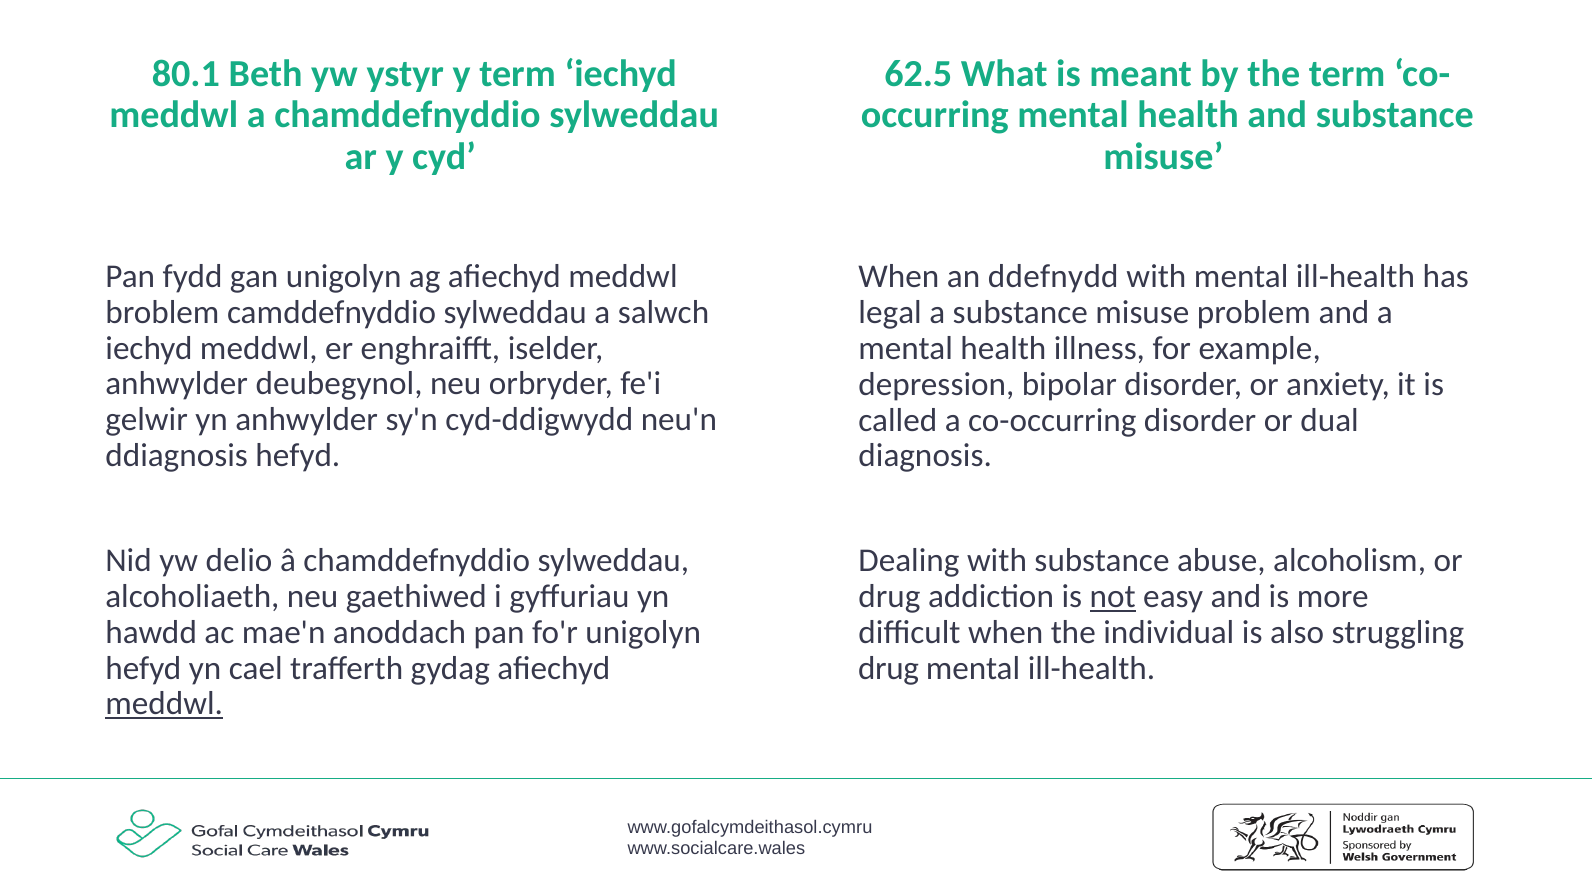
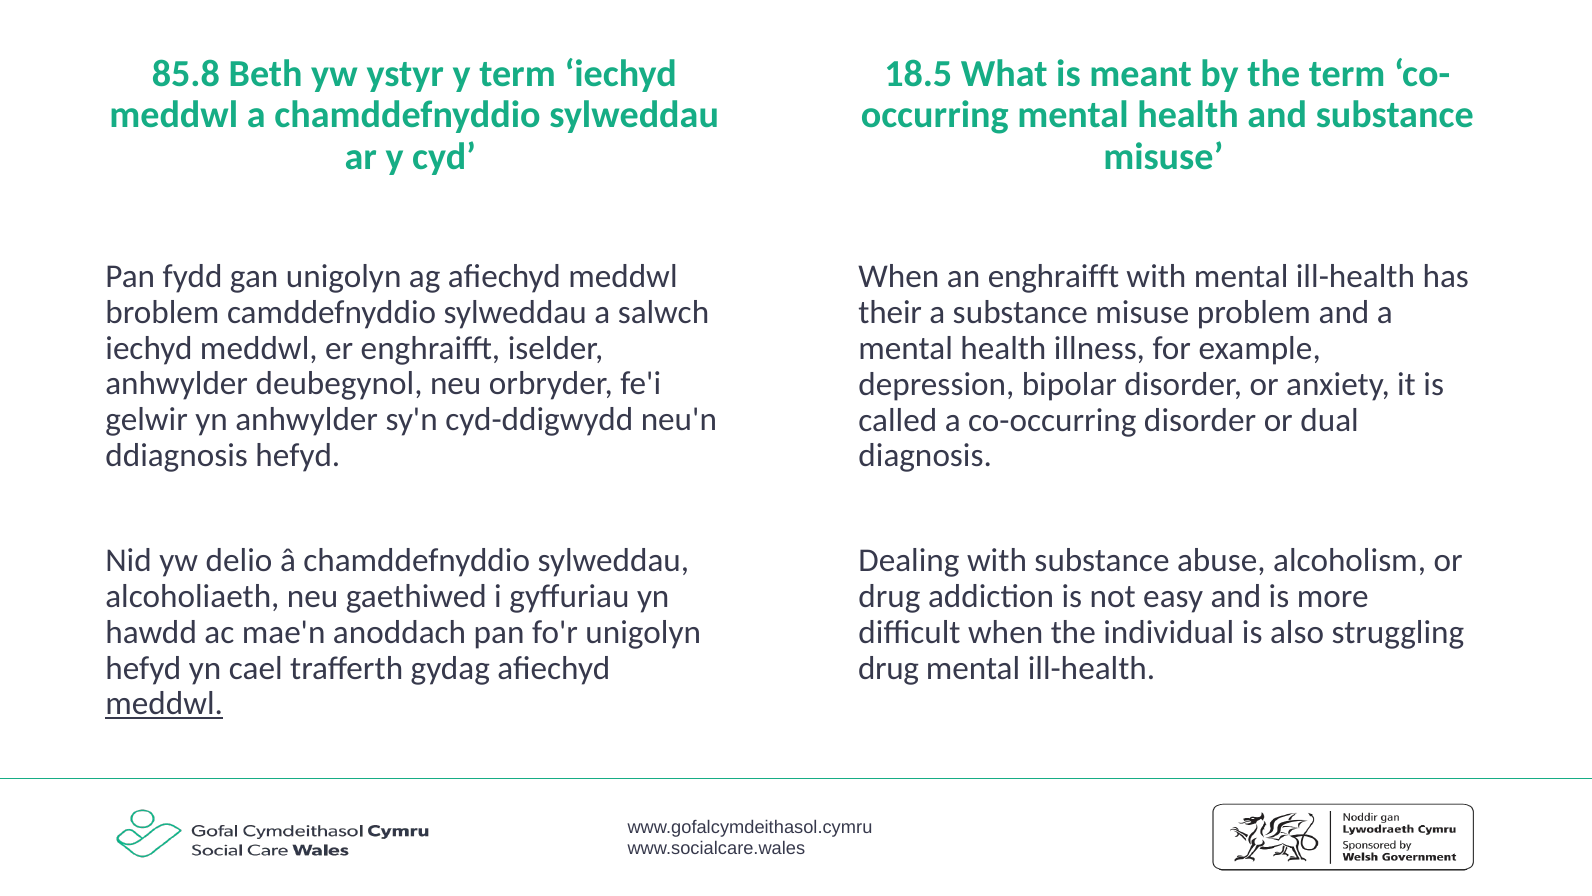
80.1: 80.1 -> 85.8 (186, 74)
62.5: 62.5 -> 18.5 (918, 74)
an ddefnydd: ddefnydd -> enghraifft (1054, 276)
legal: legal -> their (890, 312)
not underline: present -> none (1113, 597)
